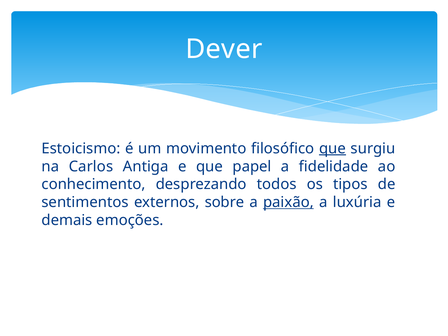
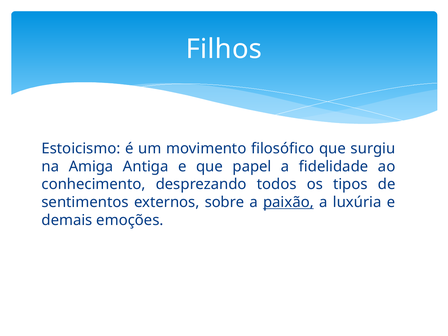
Dever: Dever -> Filhos (224, 49)
que underline: present -> none (333, 149)
Carlos: Carlos -> Amiga (91, 166)
